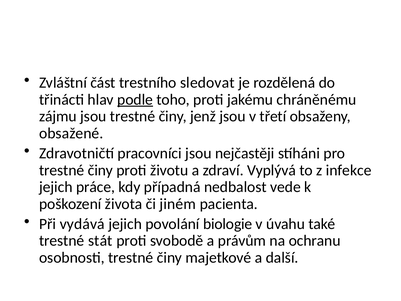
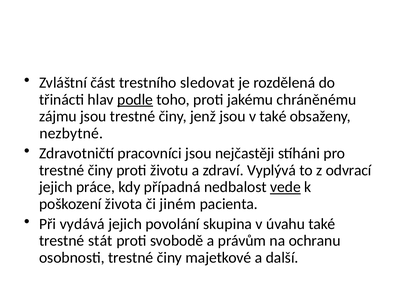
v třetí: třetí -> také (273, 116)
obsažené: obsažené -> nezbytné (71, 133)
infekce: infekce -> odvrací (349, 170)
vede underline: none -> present (285, 187)
biologie: biologie -> skupina (228, 224)
